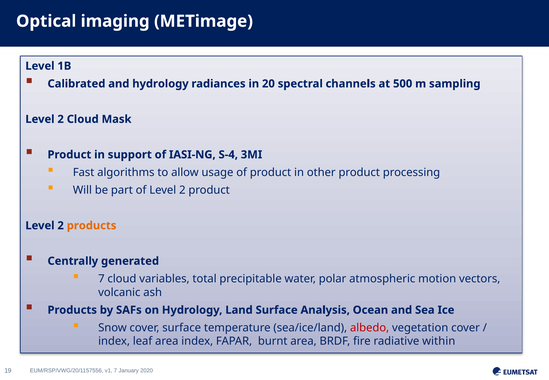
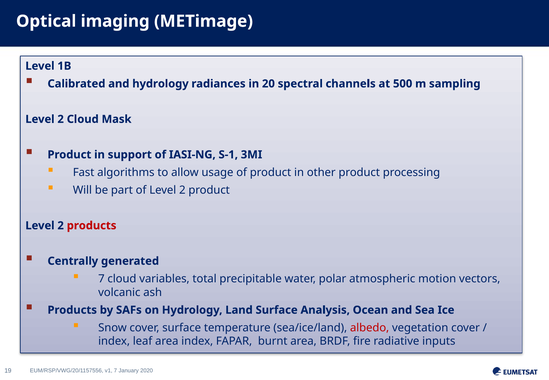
S-4: S-4 -> S-1 (228, 155)
products colour: orange -> red (92, 226)
within: within -> inputs (439, 341)
